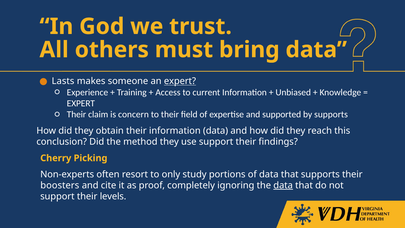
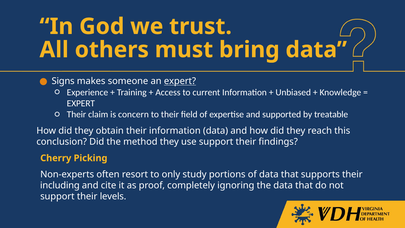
Lasts: Lasts -> Signs (63, 81)
by supports: supports -> treatable (331, 114)
boosters: boosters -> including (60, 185)
data underline: present -> none (283, 185)
